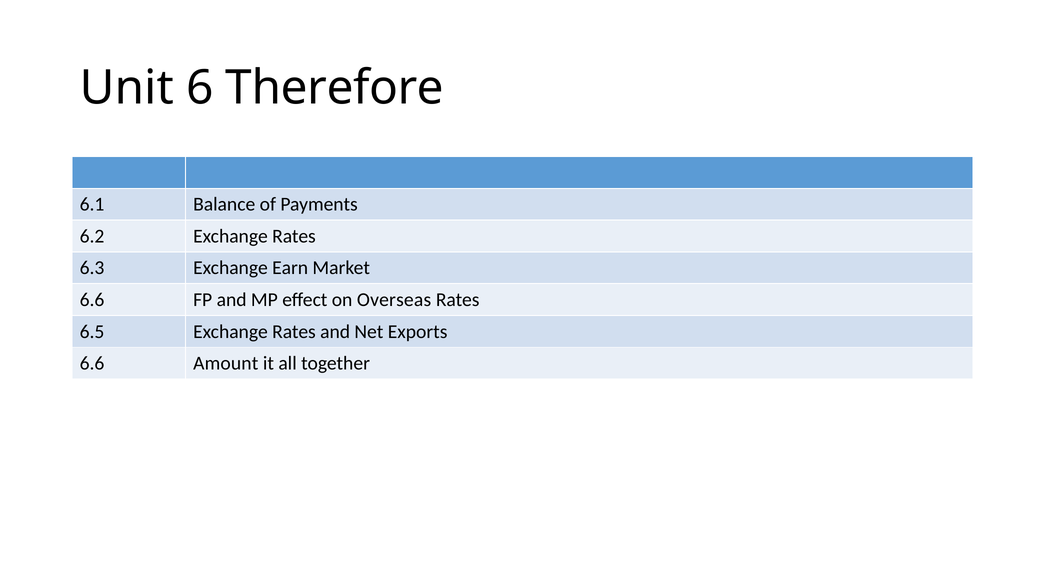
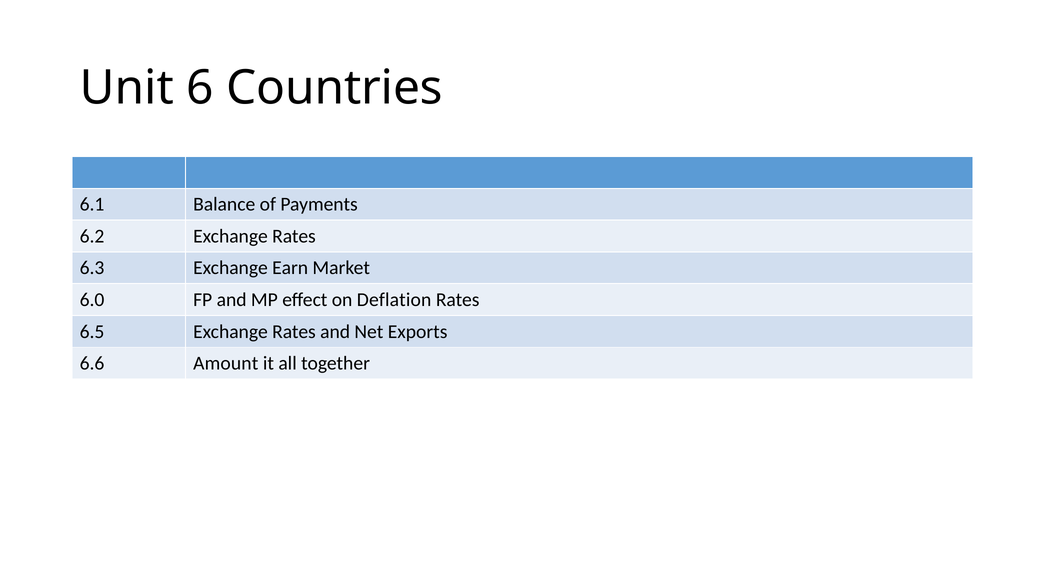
Therefore: Therefore -> Countries (335, 88)
6.6: 6.6 -> 6.0 (92, 300)
Overseas: Overseas -> Deflation (394, 300)
